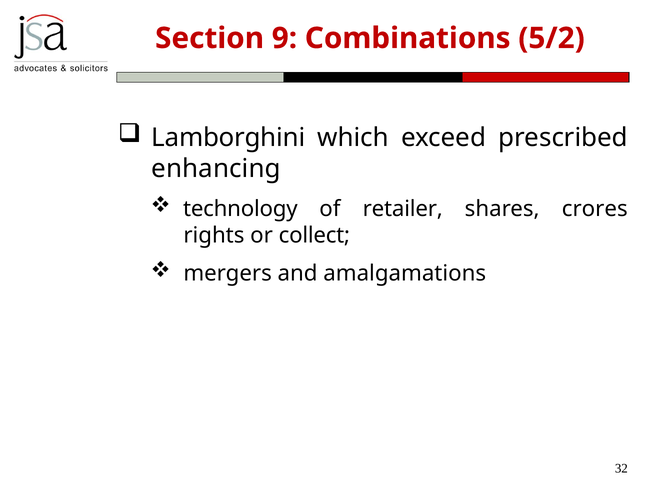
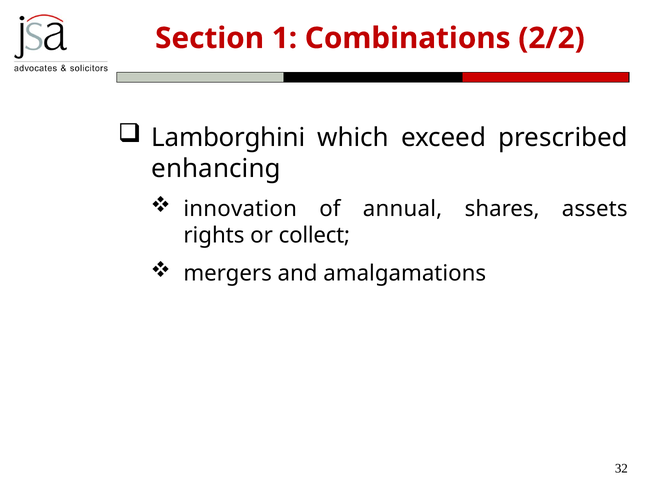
9: 9 -> 1 (284, 38)
5/2: 5/2 -> 2/2 (552, 38)
technology: technology -> innovation (240, 209)
retailer: retailer -> annual (403, 209)
crores: crores -> assets (595, 209)
